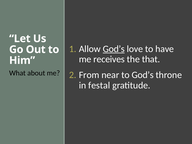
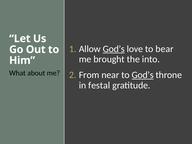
have: have -> bear (165, 49)
receives: receives -> brought (109, 59)
that: that -> into (151, 59)
God’s underline: none -> present (143, 75)
